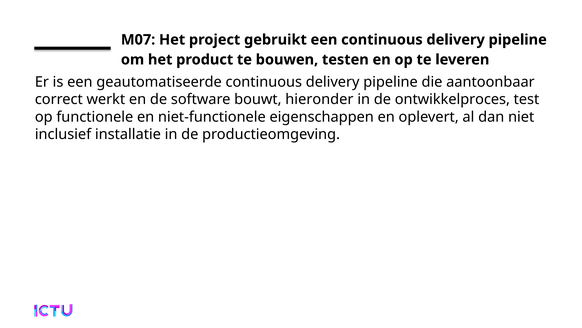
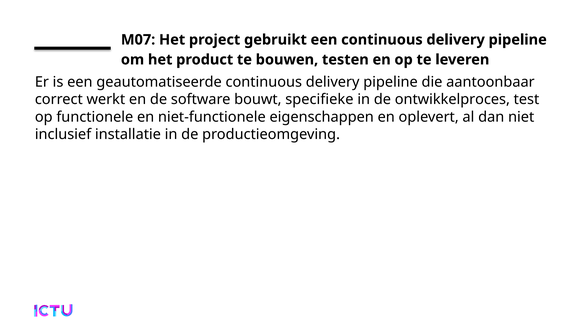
hieronder: hieronder -> specifieke (319, 99)
